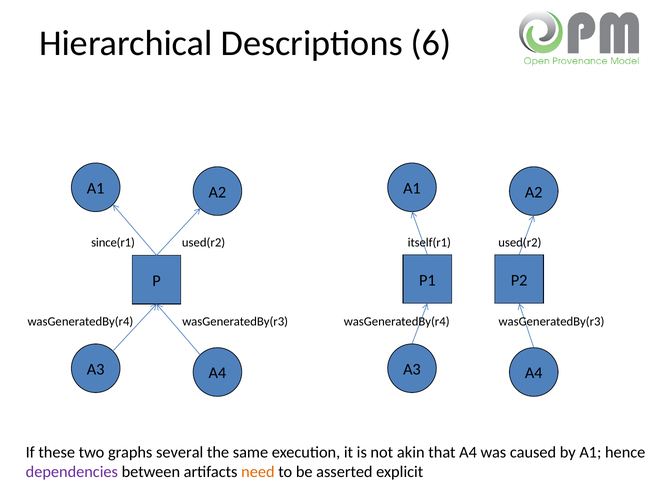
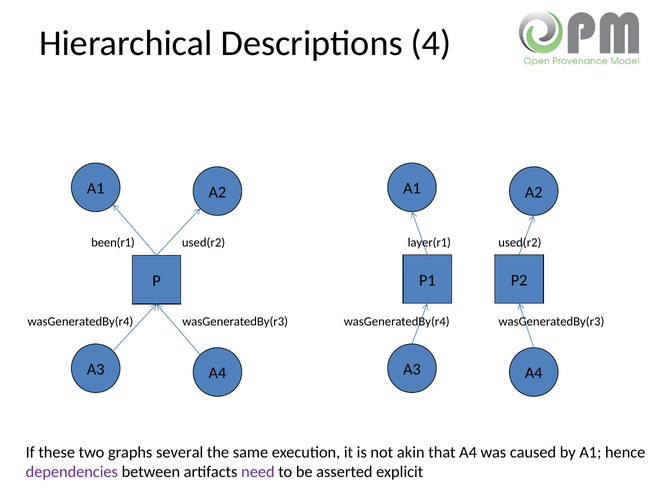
6: 6 -> 4 (431, 43)
since(r1: since(r1 -> been(r1 (113, 243)
itself(r1: itself(r1 -> layer(r1 (429, 243)
need colour: orange -> purple (258, 472)
